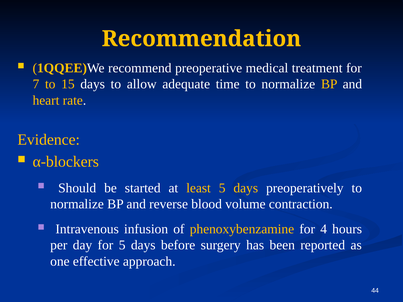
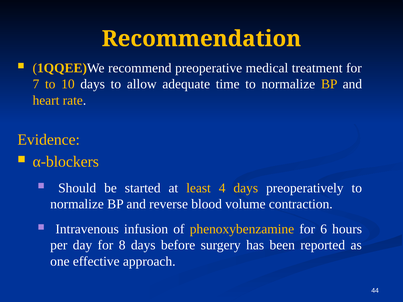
15: 15 -> 10 (68, 84)
least 5: 5 -> 4 (222, 188)
4: 4 -> 6 (324, 229)
for 5: 5 -> 8 (122, 245)
